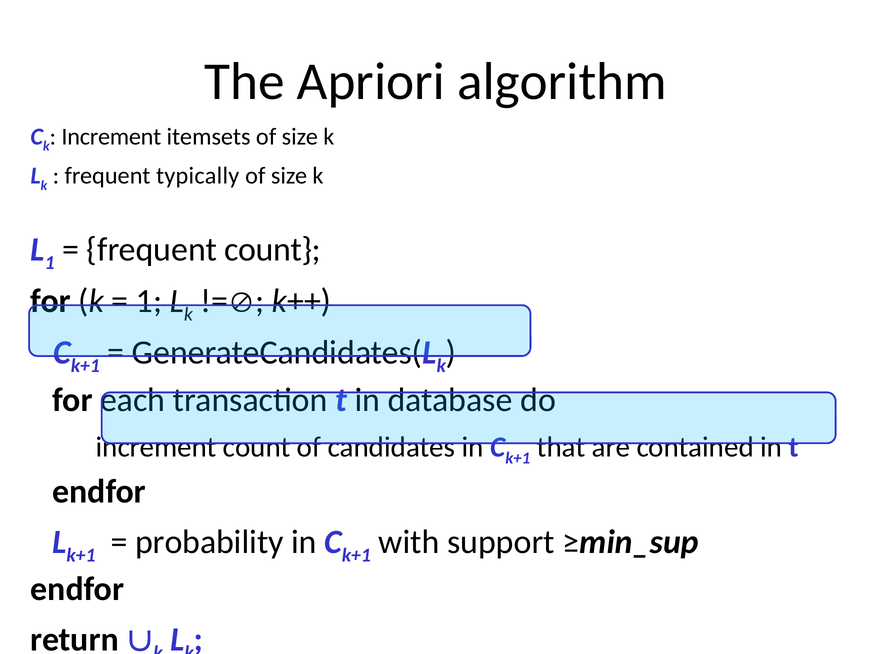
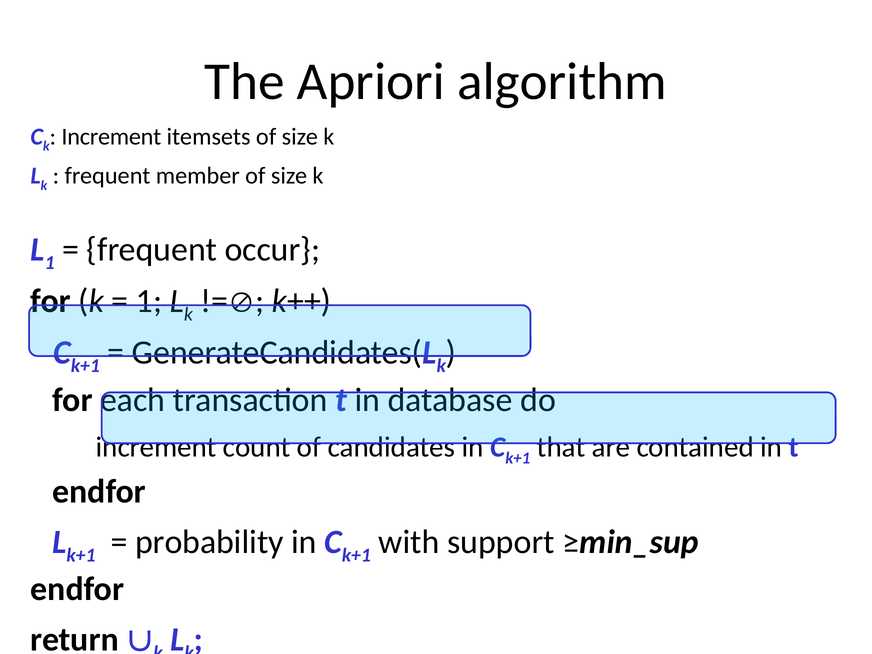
typically: typically -> member (198, 176)
frequent count: count -> occur (272, 250)
